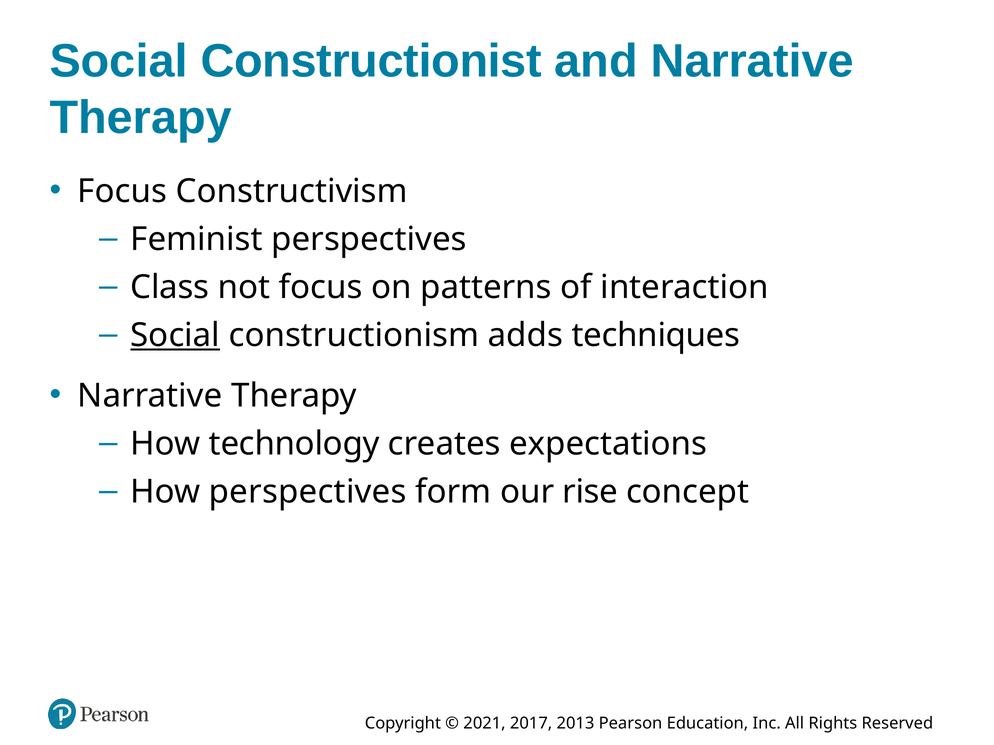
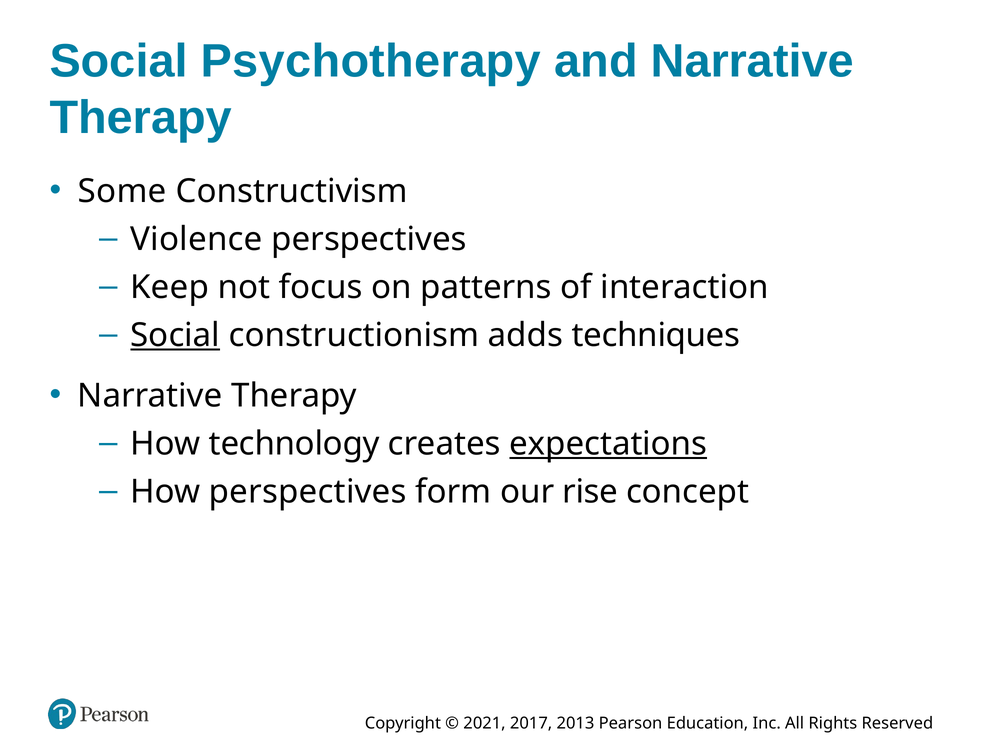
Constructionist: Constructionist -> Psychotherapy (371, 61)
Focus: Focus -> Some (122, 191)
Feminist: Feminist -> Violence (196, 239)
Class: Class -> Keep (170, 287)
expectations underline: none -> present (608, 444)
